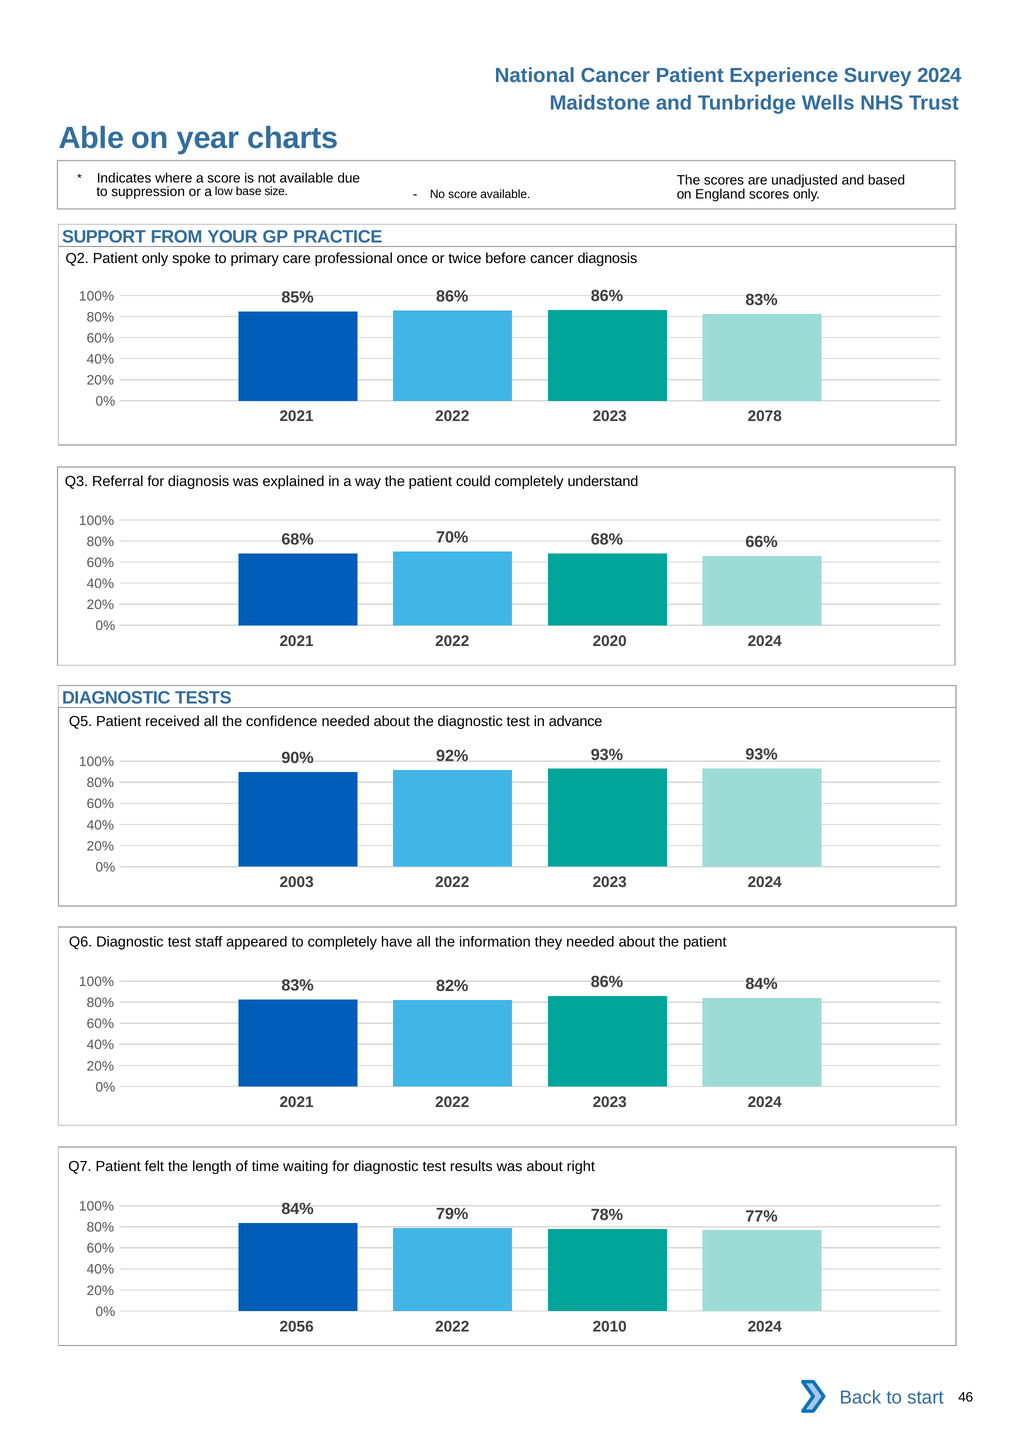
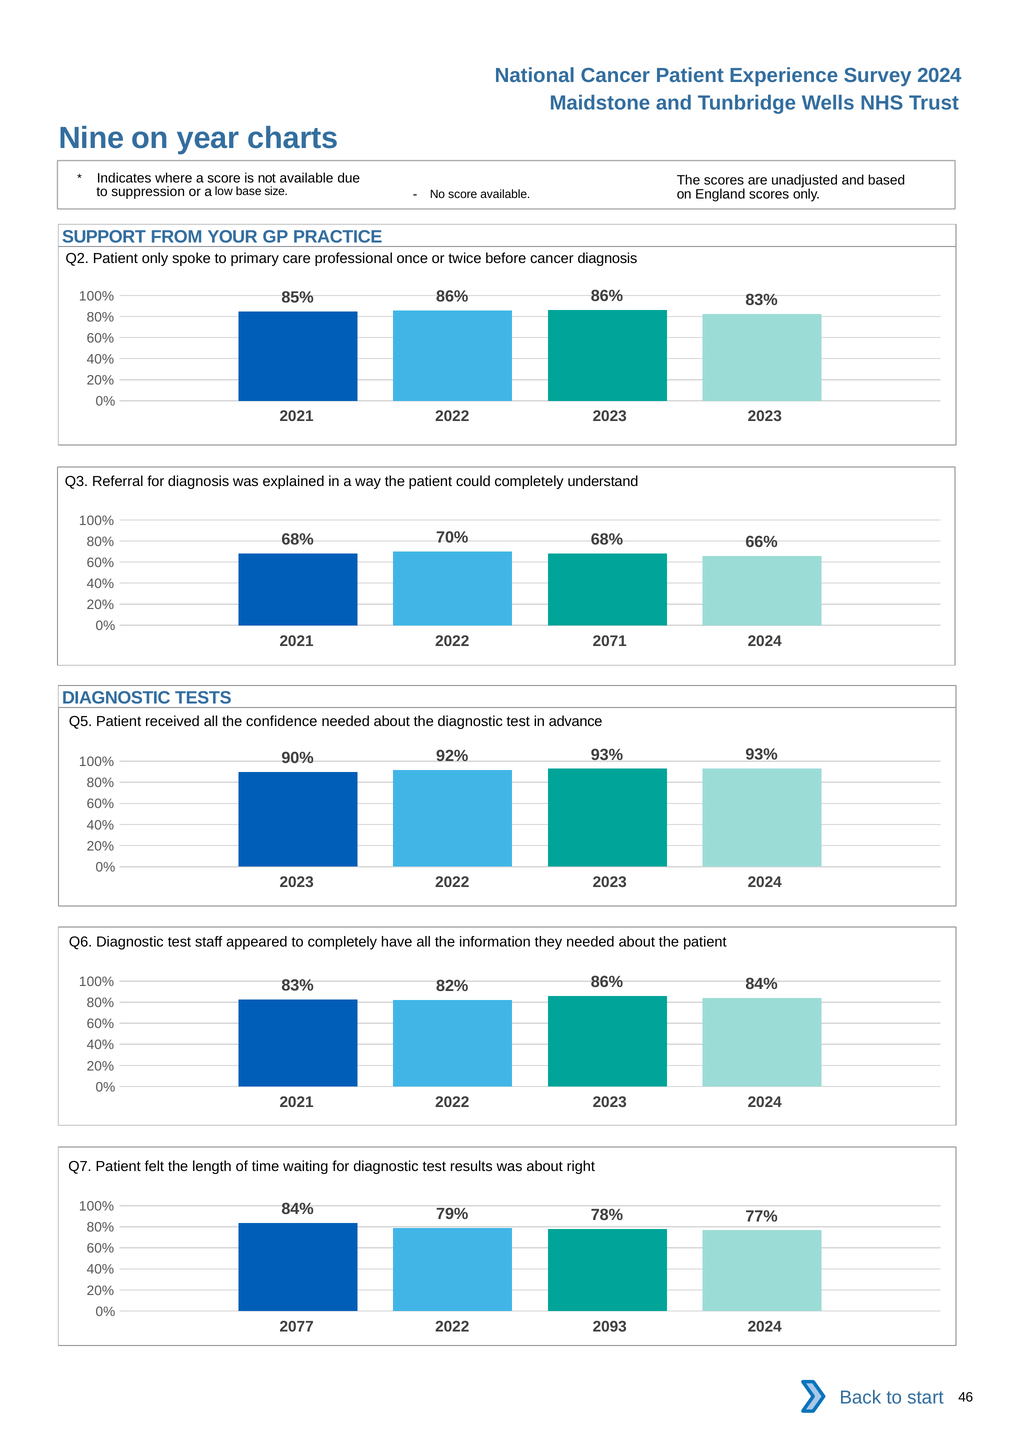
Able: Able -> Nine (91, 138)
2023 2078: 2078 -> 2023 (765, 416)
2020: 2020 -> 2071 (610, 641)
2003: 2003 -> 2023 (297, 883)
2056: 2056 -> 2077 (297, 1327)
2010: 2010 -> 2093 (610, 1327)
